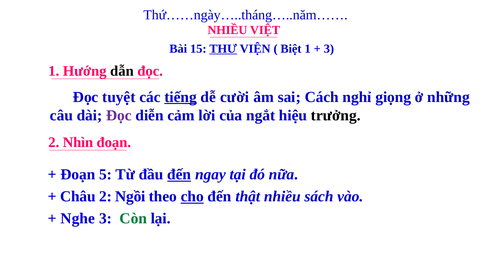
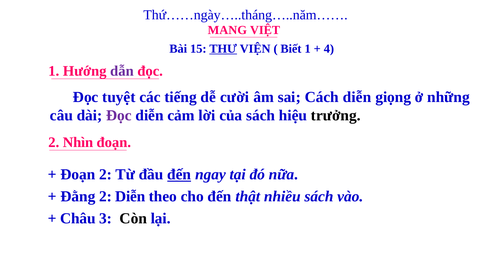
NHIỀU: NHIỀU -> MANG (227, 30)
Biệt: Biệt -> Biết (291, 49)
3: 3 -> 4 (329, 49)
dẫn colour: black -> purple (122, 71)
tiếng underline: present -> none (181, 97)
Cách nghỉ: nghỉ -> diễn (357, 97)
của ngắt: ngắt -> sách (261, 116)
Đoạn 5: 5 -> 2 (106, 175)
Châu: Châu -> Đằng (78, 197)
2 Ngồi: Ngồi -> Diễn (130, 197)
cho underline: present -> none (192, 197)
Nghe: Nghe -> Châu (78, 219)
Còn colour: green -> black (133, 219)
